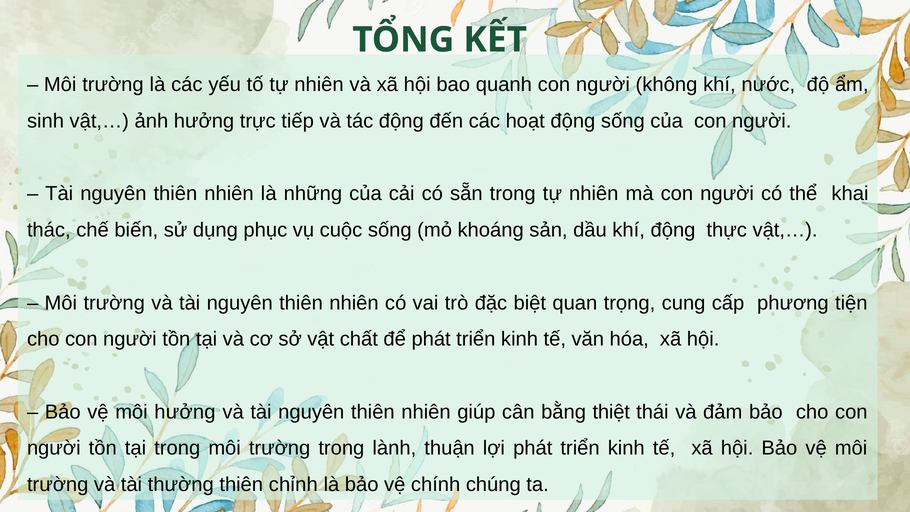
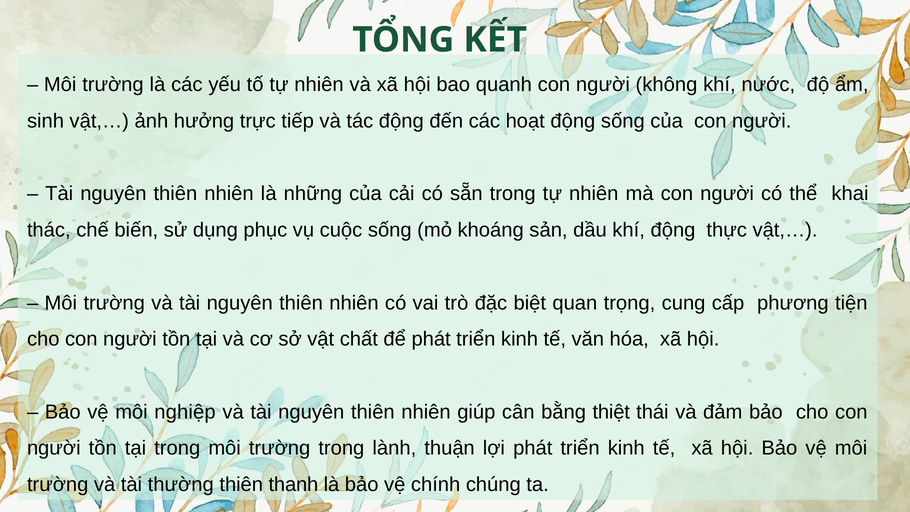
môi hưởng: hưởng -> nghiệp (185, 412)
chỉnh: chỉnh -> thanh (293, 485)
